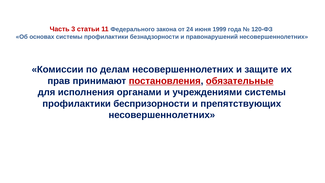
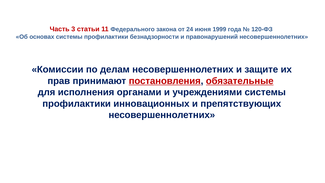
беспризорности: беспризорности -> инновационных (151, 104)
